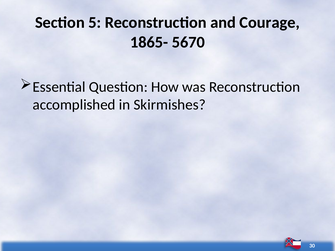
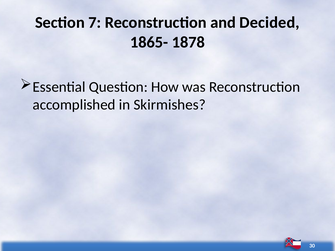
5: 5 -> 7 (95, 23)
Courage: Courage -> Decided (270, 23)
5670: 5670 -> 1878 (188, 42)
